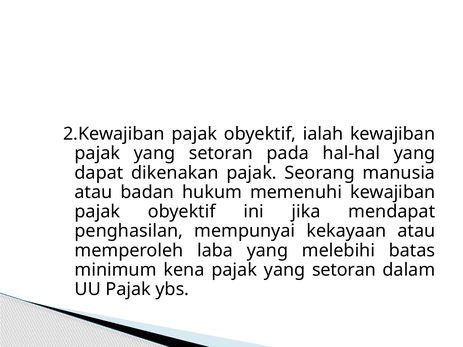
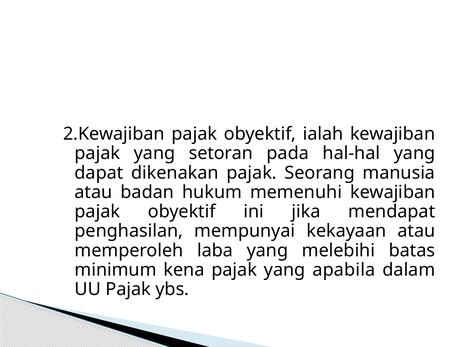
kena pajak yang setoran: setoran -> apabila (344, 270)
